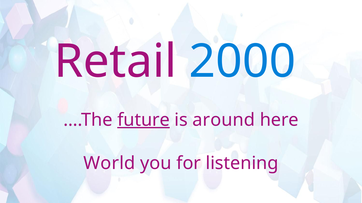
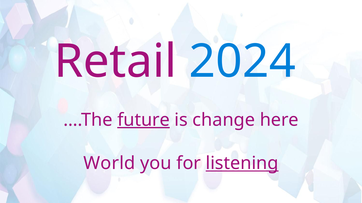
2000: 2000 -> 2024 (242, 62)
around: around -> change (224, 120)
listening underline: none -> present (242, 164)
